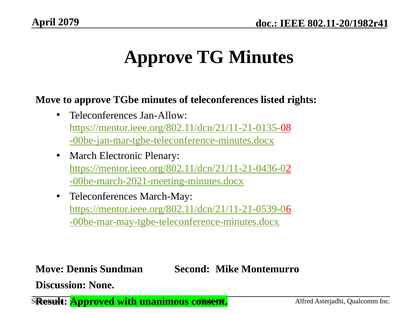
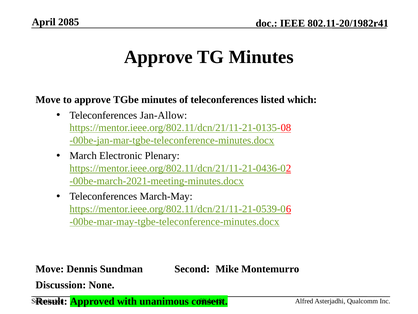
2079: 2079 -> 2085 (69, 22)
rights: rights -> which (302, 100)
